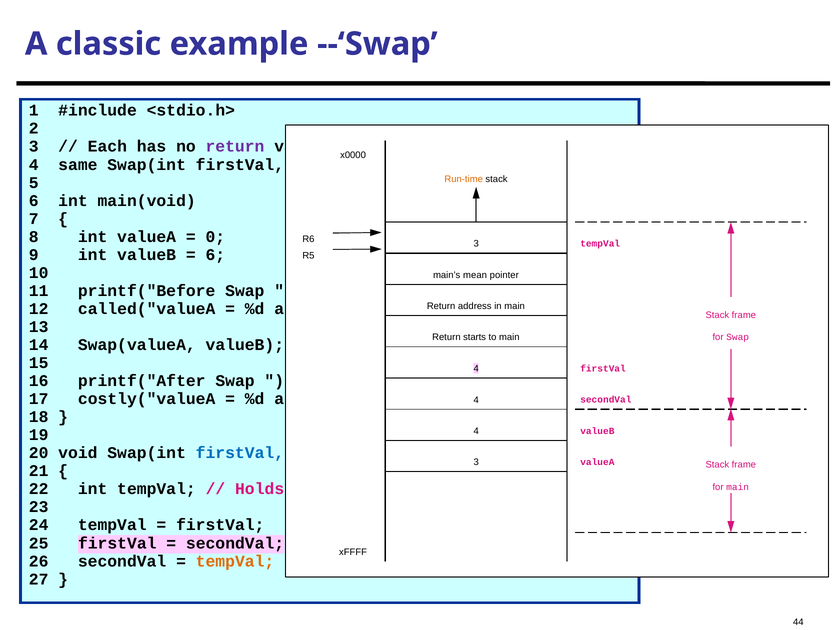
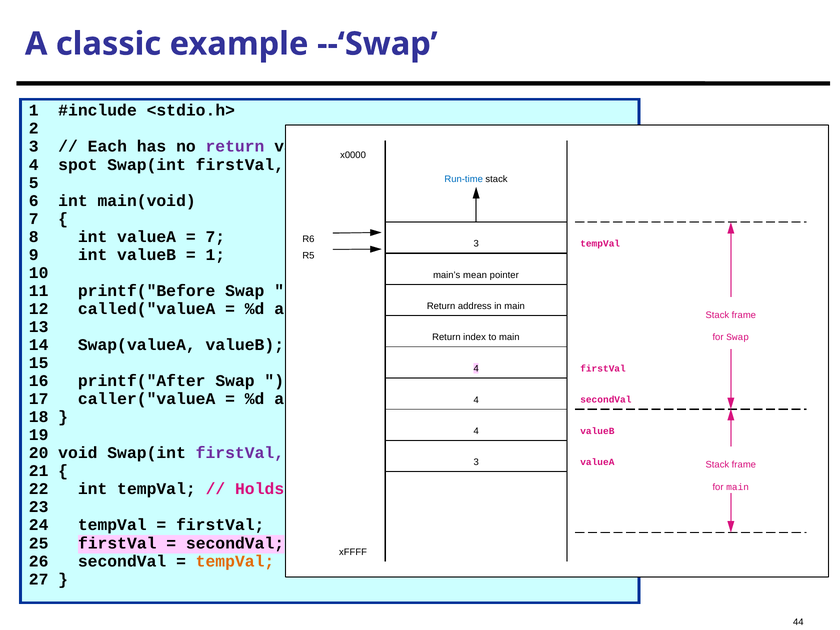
same: same -> spot (78, 165)
Run-time colour: orange -> blue (464, 179)
0: 0 -> 7 (215, 237)
6: 6 -> 1 (215, 255)
starts: starts -> index (475, 337)
costly("valueA: costly("valueA -> caller("valueA (147, 399)
firstVal colour: blue -> purple (240, 453)
